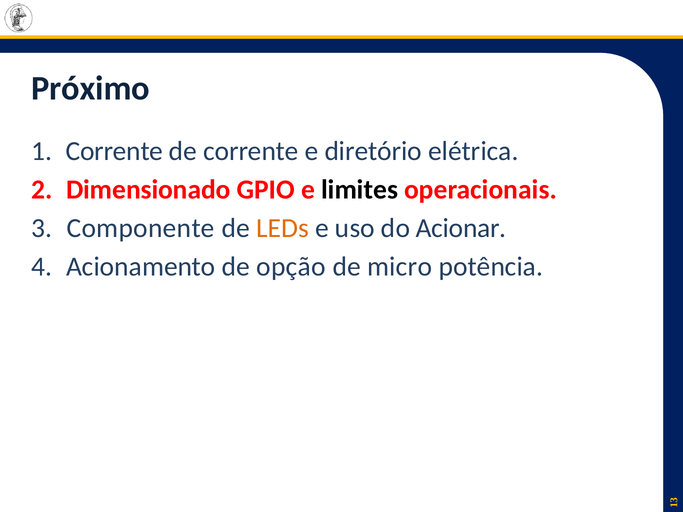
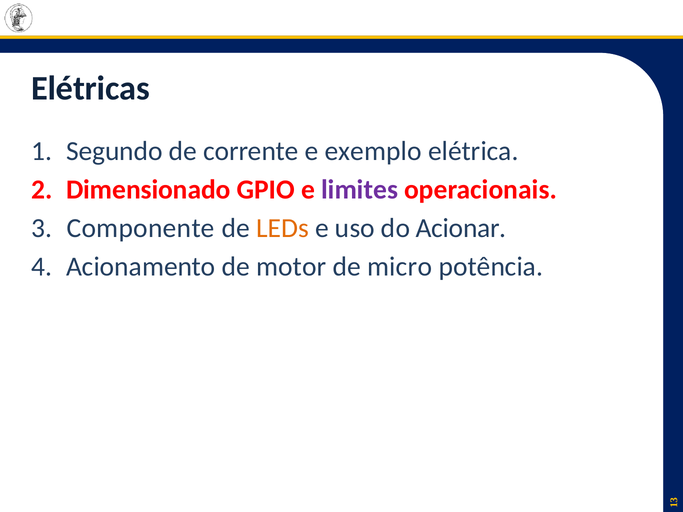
Próximo: Próximo -> Elétricas (91, 89)
Corrente: Corrente -> Segundo (114, 151)
diretório: diretório -> exemplo (373, 151)
limites colour: black -> purple (360, 190)
opção: opção -> motor (291, 267)
